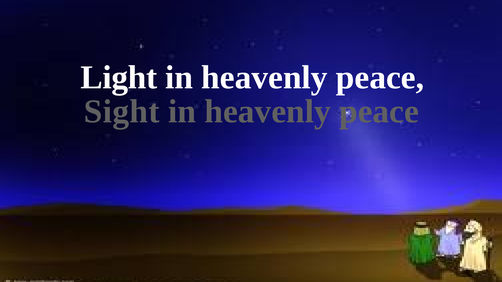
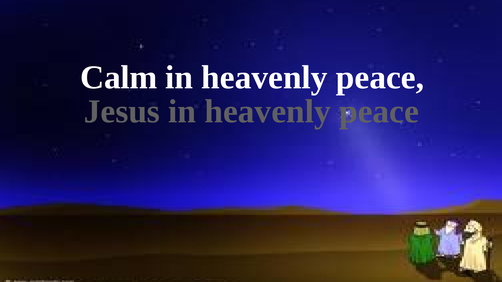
Light: Light -> Calm (119, 78)
Sight: Sight -> Jesus (122, 112)
